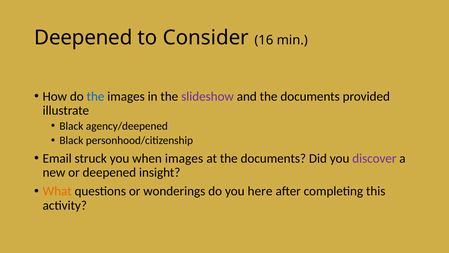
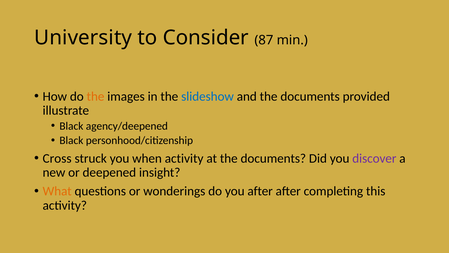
Deepened: Deepened -> University (83, 38)
16: 16 -> 87 (264, 40)
the colour: blue -> orange (96, 96)
slideshow colour: purple -> blue (208, 96)
Email: Email -> Cross (57, 158)
when images: images -> activity (184, 158)
you here: here -> after (260, 191)
